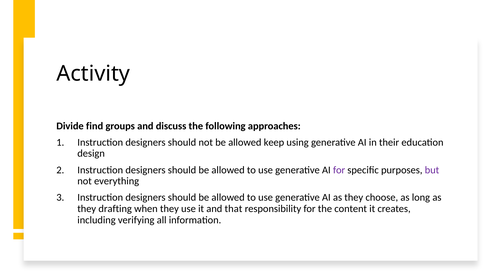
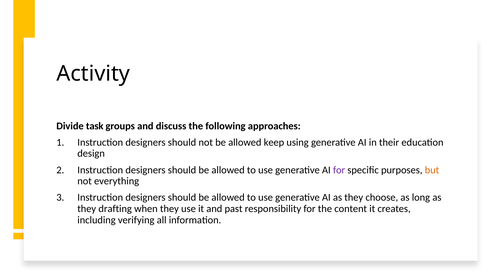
find: find -> task (95, 126)
but colour: purple -> orange (432, 170)
that: that -> past (234, 209)
